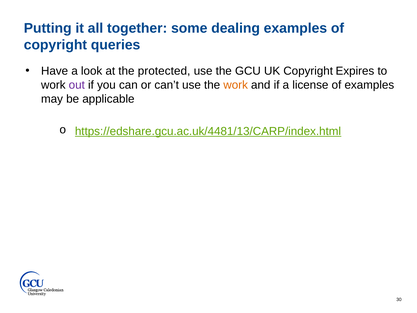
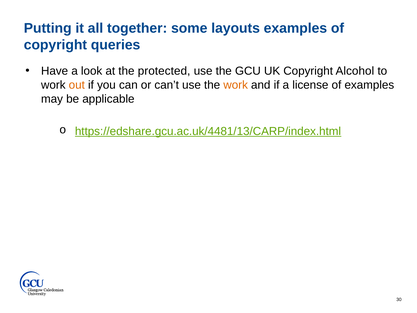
dealing: dealing -> layouts (236, 28)
Expires: Expires -> Alcohol (355, 71)
out colour: purple -> orange (77, 85)
